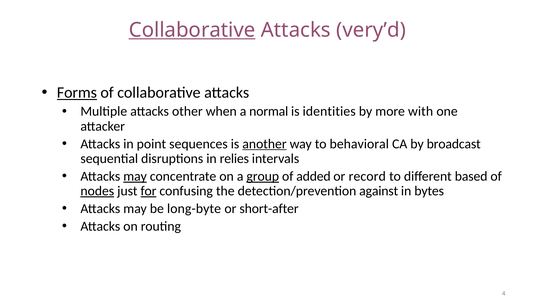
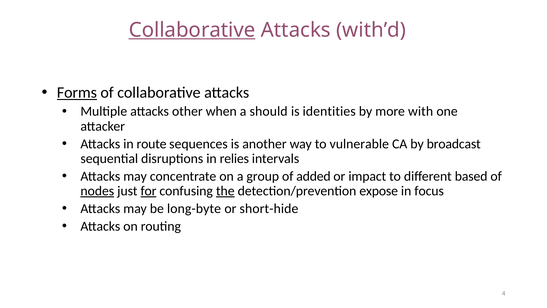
very’d: very’d -> with’d (371, 30)
normal: normal -> should (269, 111)
point: point -> route (152, 144)
another underline: present -> none (264, 144)
behavioral: behavioral -> vulnerable (359, 144)
may underline: present -> none (135, 176)
group underline: present -> none (263, 176)
record: record -> impact (367, 176)
the underline: none -> present (225, 191)
against: against -> expose (379, 191)
bytes: bytes -> focus (429, 191)
short-after: short-after -> short-hide (269, 208)
